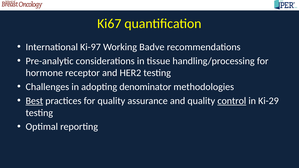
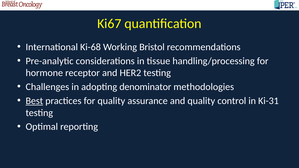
Ki-97: Ki-97 -> Ki-68 (90, 47)
Badve: Badve -> Bristol (152, 47)
control underline: present -> none (232, 101)
Ki-29: Ki-29 -> Ki-31 (268, 101)
